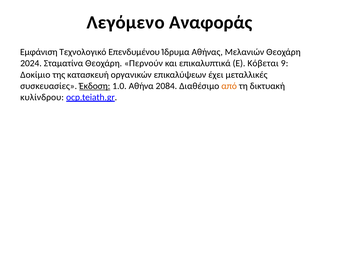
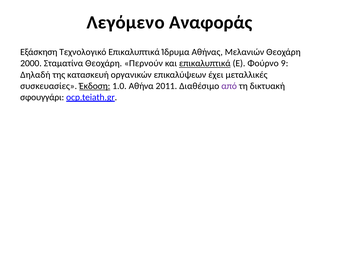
Εμφάνιση: Εμφάνιση -> Εξάσκηση (39, 52)
Τεχνολογικό Επενδυμένου: Επενδυμένου -> Επικαλυπτικά (134, 52)
2024: 2024 -> 2000 (31, 64)
επικαλυπτικά underline: none -> present (205, 64)
Κόβεται: Κόβεται -> Φούρνο (263, 64)
Δοκίμιο: Δοκίμιο -> Δηλαδή (35, 75)
2084: 2084 -> 2011 (166, 86)
από colour: orange -> purple (229, 86)
κυλίνδρου: κυλίνδρου -> σφουγγάρι (42, 97)
